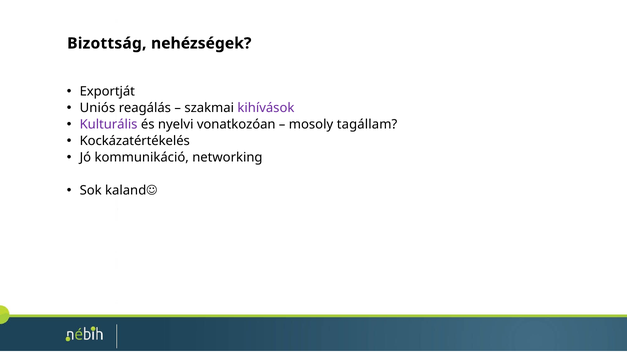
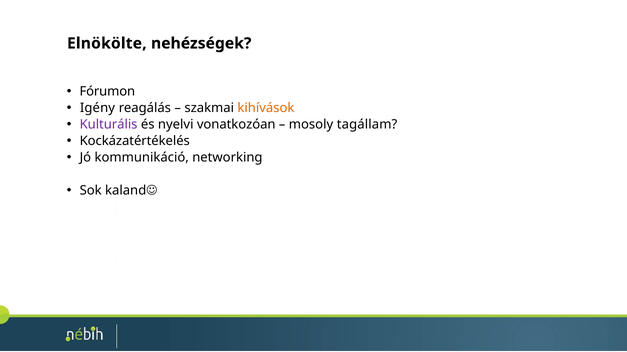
Bizottság: Bizottság -> Elnökölte (107, 43)
Exportját: Exportját -> Fórumon (107, 92)
Uniós: Uniós -> Igény (97, 108)
kihívások colour: purple -> orange (266, 108)
